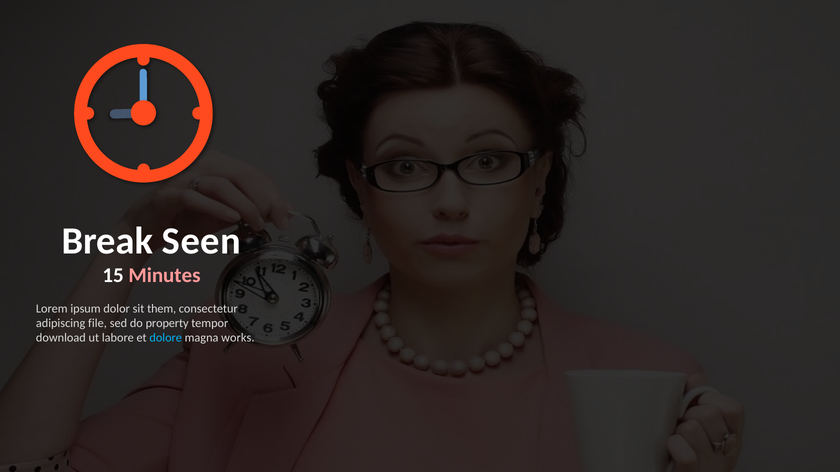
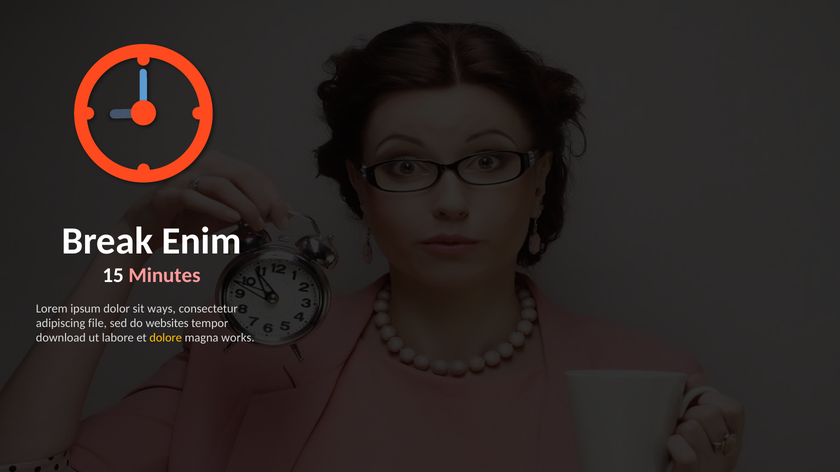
Seen: Seen -> Enim (202, 241)
them: them -> ways (162, 309)
property: property -> websites (167, 324)
dolore colour: light blue -> yellow (166, 338)
